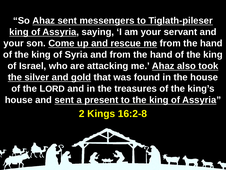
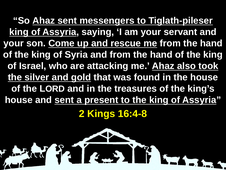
16:2-8: 16:2-8 -> 16:4-8 (132, 113)
